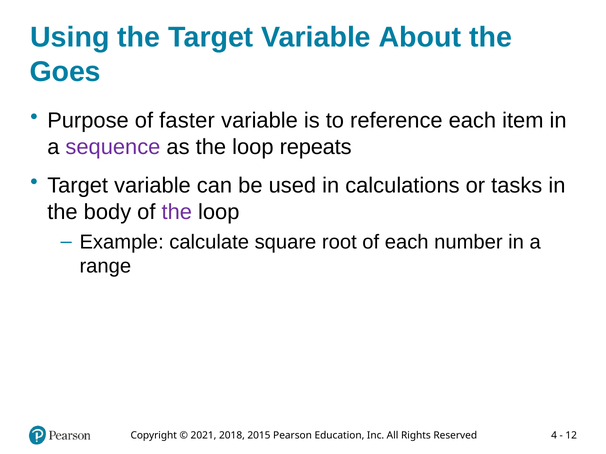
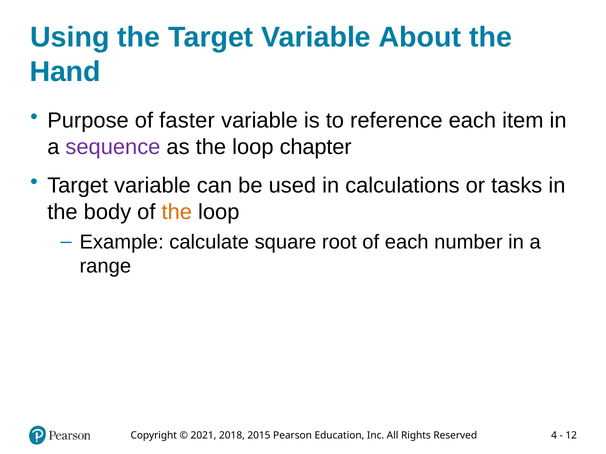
Goes: Goes -> Hand (65, 72)
repeats: repeats -> chapter (316, 147)
the colour: purple -> orange (177, 212)
